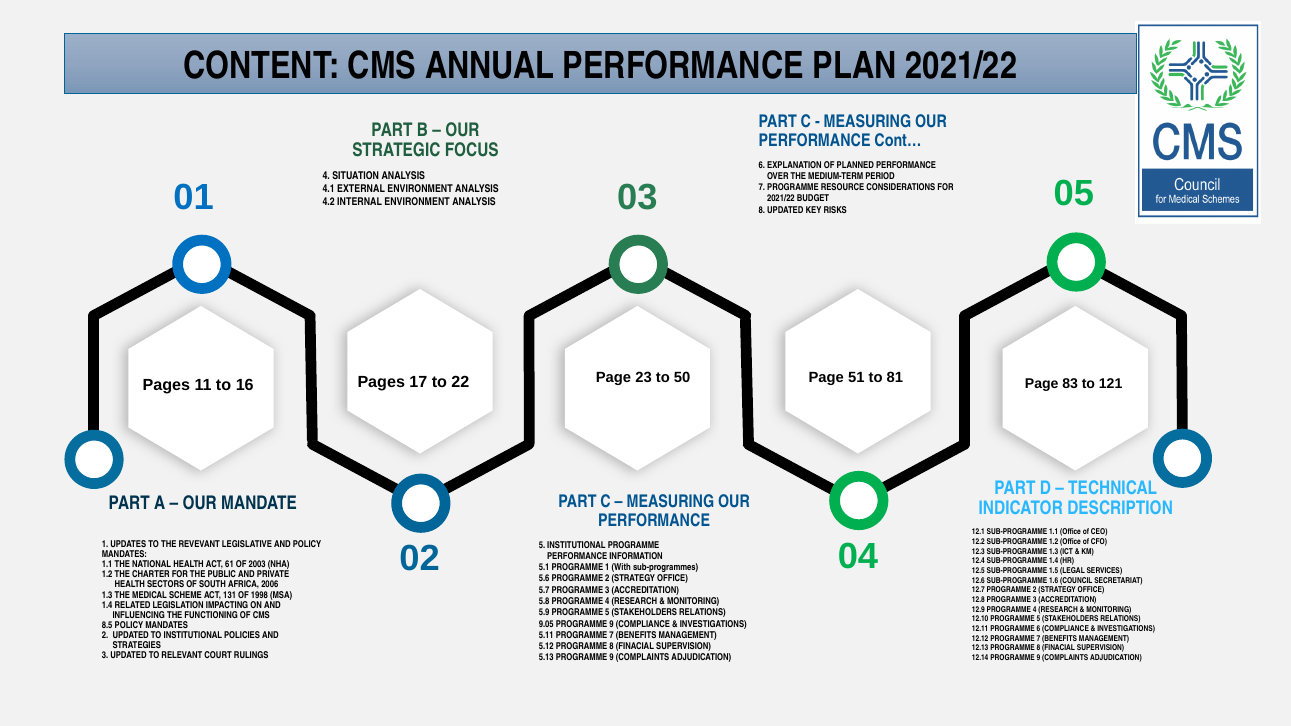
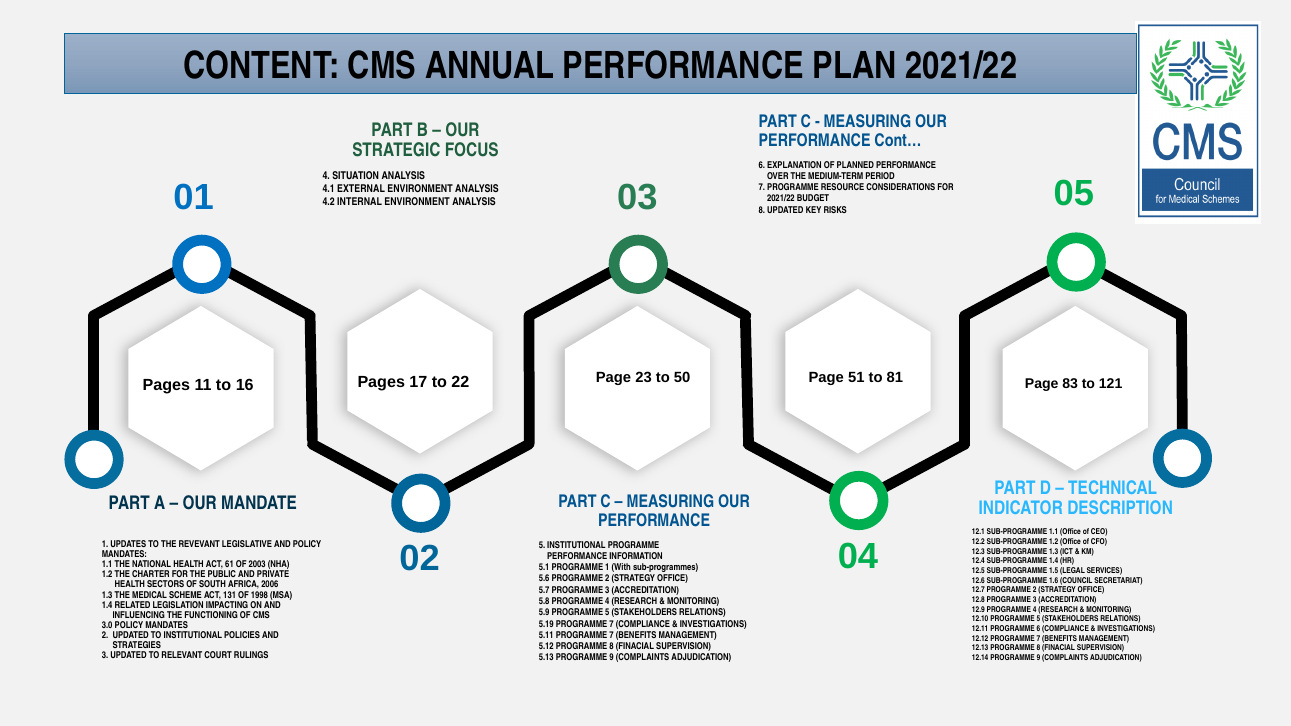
9.05: 9.05 -> 5.19 (546, 624)
9: 9 -> 7 (612, 624)
8.5: 8.5 -> 3.0 (107, 626)
